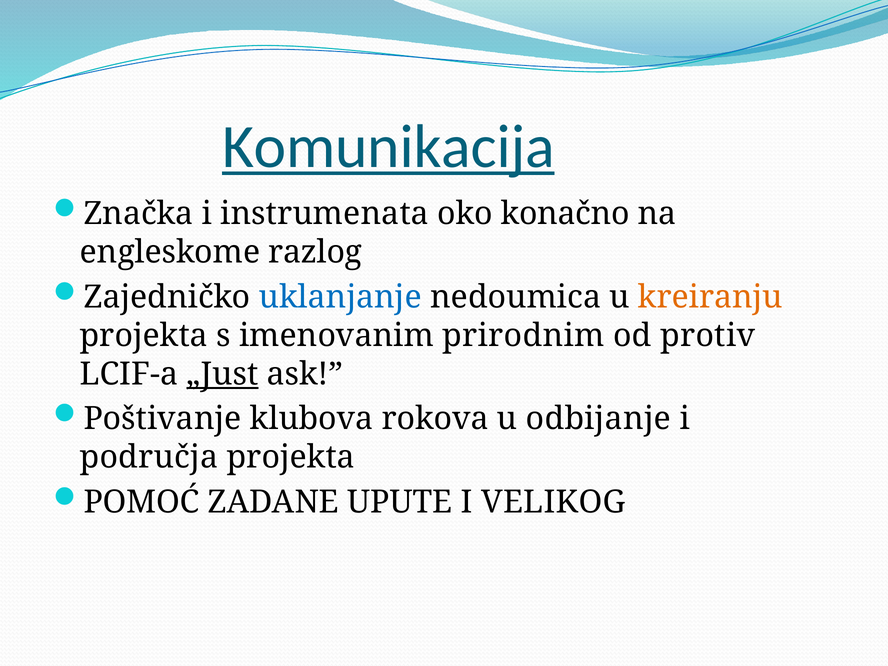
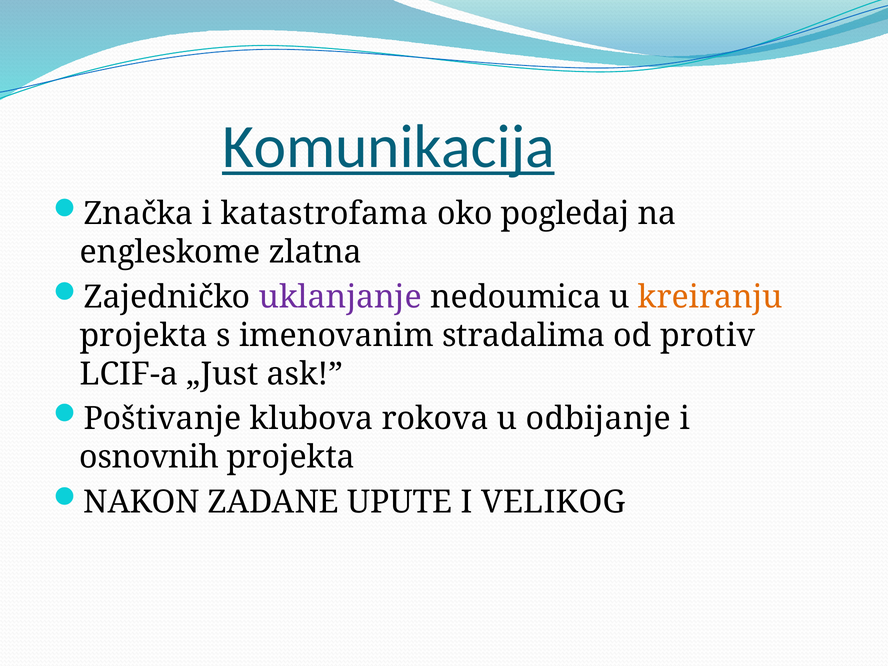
instrumenata: instrumenata -> katastrofama (324, 214)
konačno: konačno -> pogledaj (565, 214)
razlog: razlog -> zlatna (315, 252)
uklanjanje colour: blue -> purple (340, 297)
prirodnim: prirodnim -> stradalima (524, 336)
„Just underline: present -> none (222, 374)
područja: područja -> osnovnih (149, 457)
POMOĆ: POMOĆ -> NAKON (142, 502)
